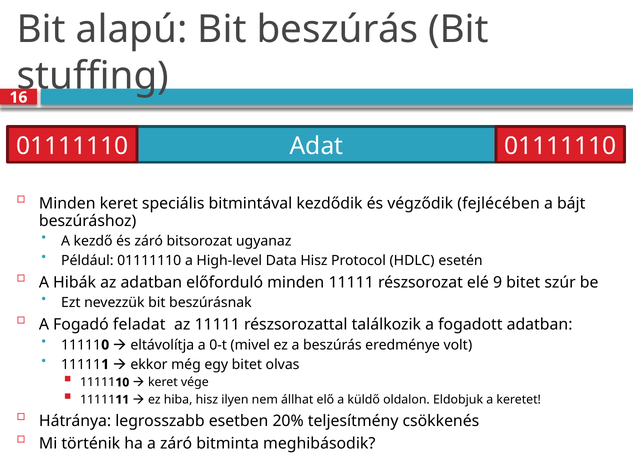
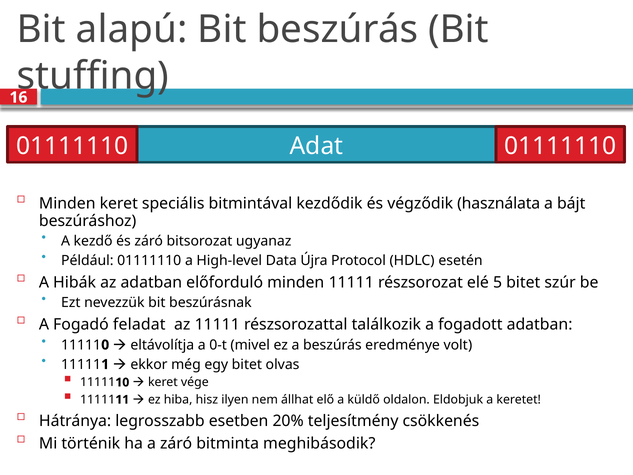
fejlécében: fejlécében -> használata (499, 204)
Data Hisz: Hisz -> Újra (314, 260)
9: 9 -> 5 (498, 282)
